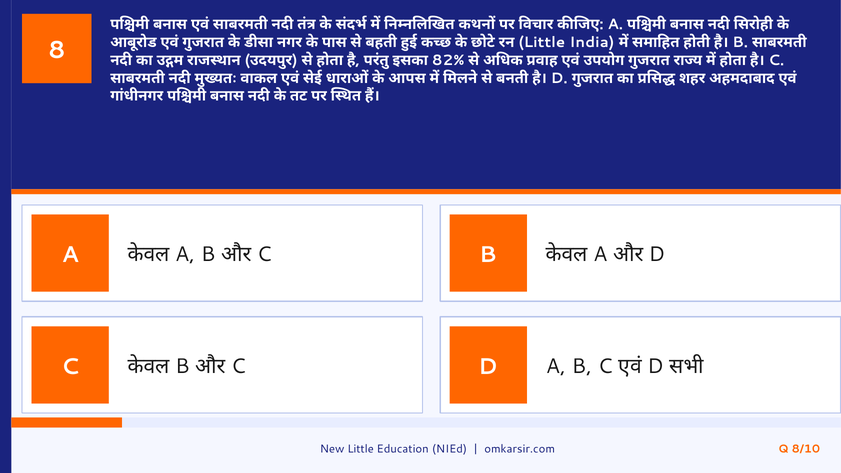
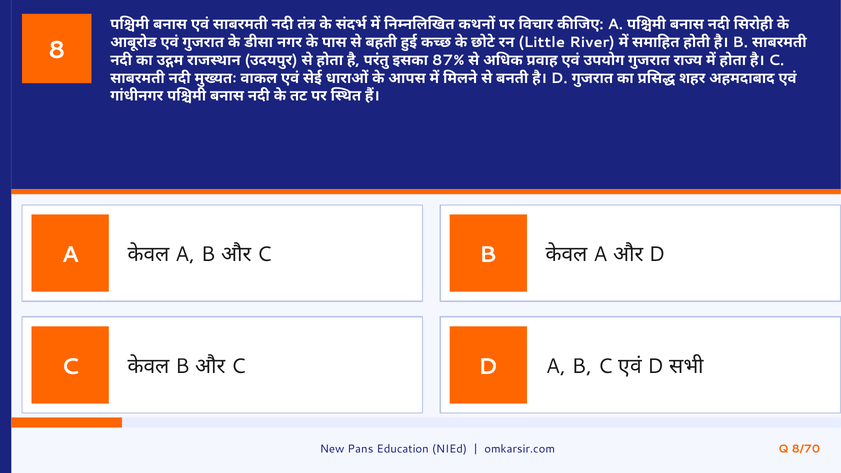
India: India -> River (592, 42)
82%: 82% -> 87% (448, 60)
New Little: Little -> Pans (360, 449)
8/10: 8/10 -> 8/70 (806, 449)
